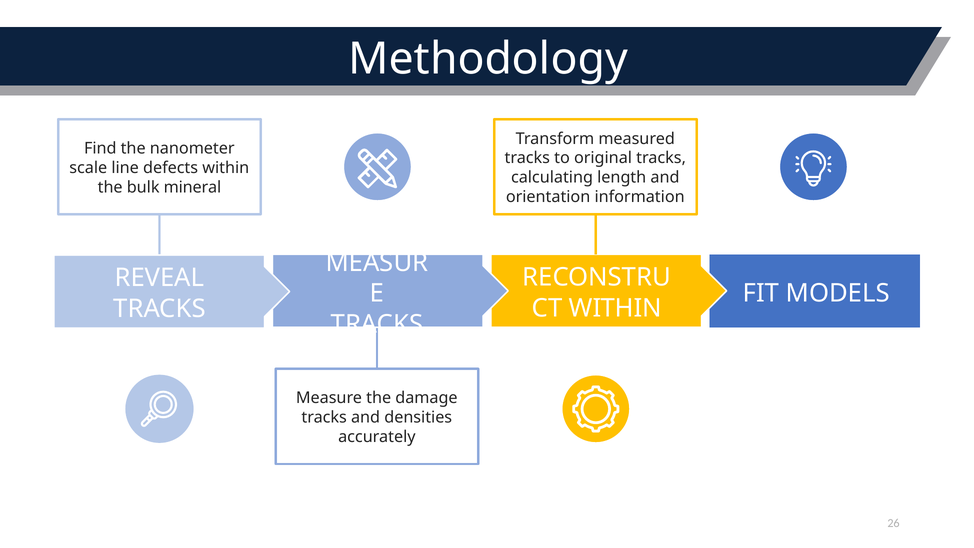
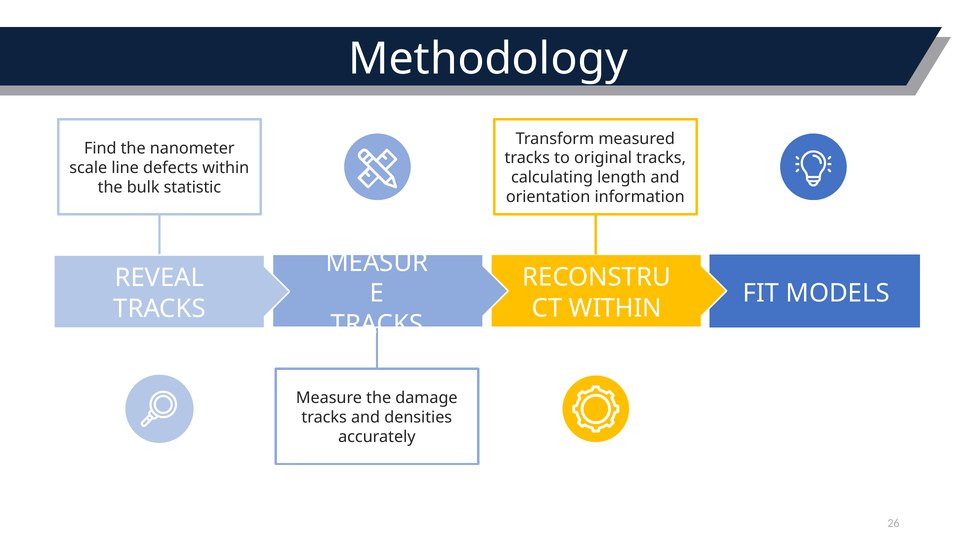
mineral: mineral -> statistic (192, 187)
